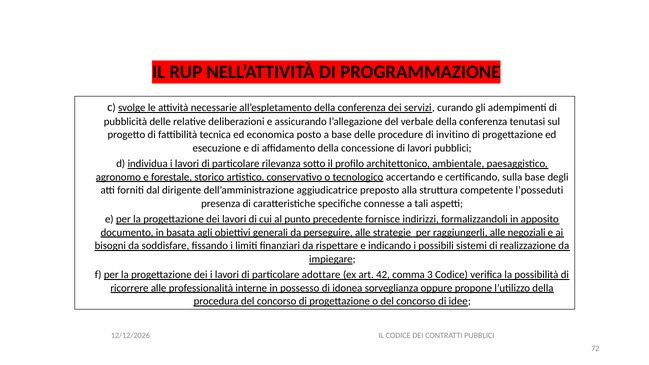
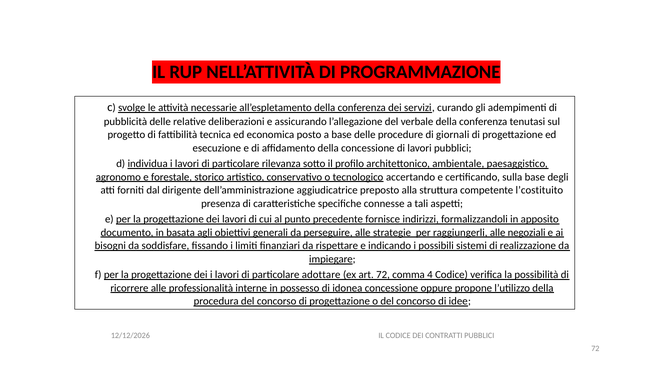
invitino: invitino -> giornali (453, 135)
l’posseduti: l’posseduti -> l’costituito (539, 190)
art 42: 42 -> 72 (383, 275)
3: 3 -> 4 (430, 275)
idonea sorveglianza: sorveglianza -> concessione (392, 288)
